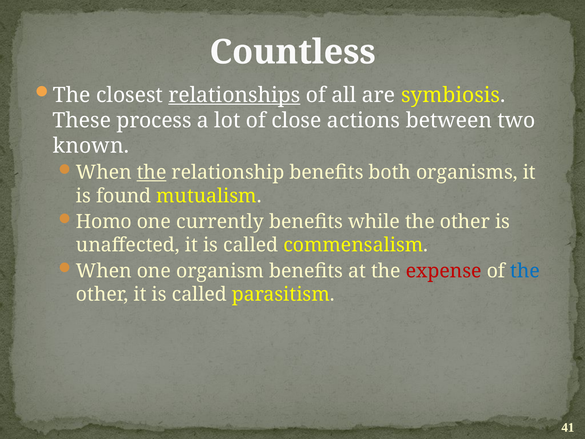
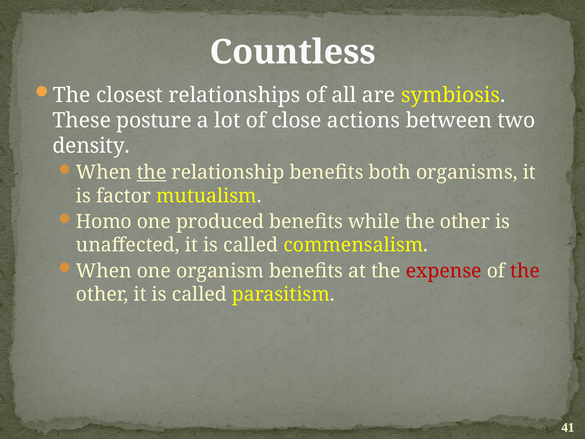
relationships underline: present -> none (234, 95)
process: process -> posture (154, 120)
known: known -> density (91, 146)
found: found -> factor (124, 196)
currently: currently -> produced (220, 222)
the colour: blue -> red (525, 271)
